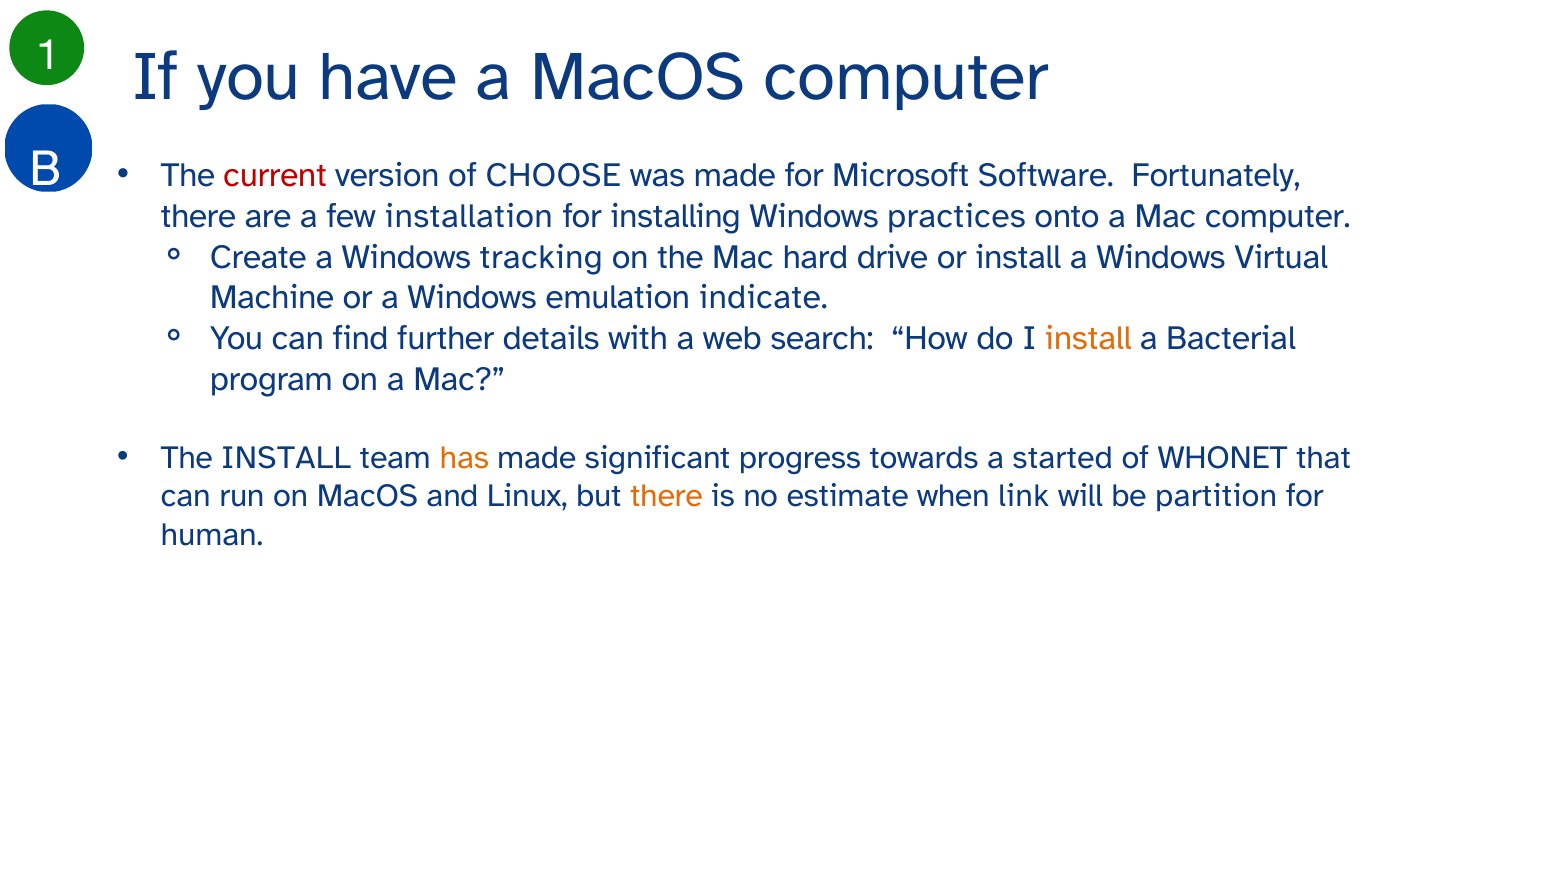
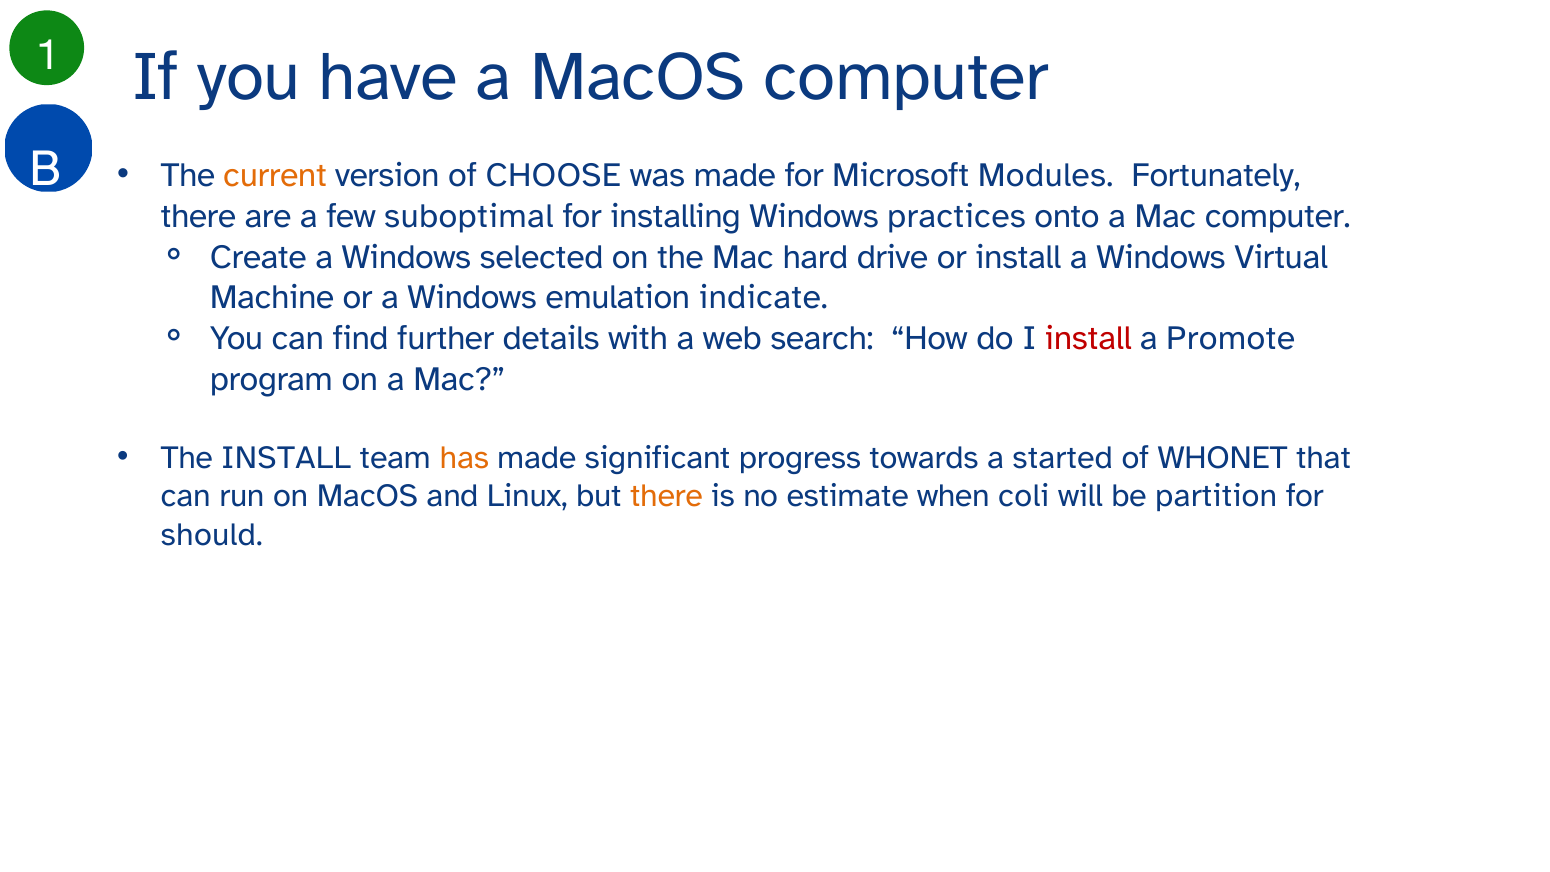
current colour: red -> orange (275, 176)
Software: Software -> Modules (1046, 176)
installation: installation -> suboptimal (469, 216)
tracking: tracking -> selected (542, 257)
install colour: orange -> red (1088, 338)
Bacterial: Bacterial -> Promote (1231, 338)
link: link -> coli (1024, 496)
human: human -> should (212, 535)
